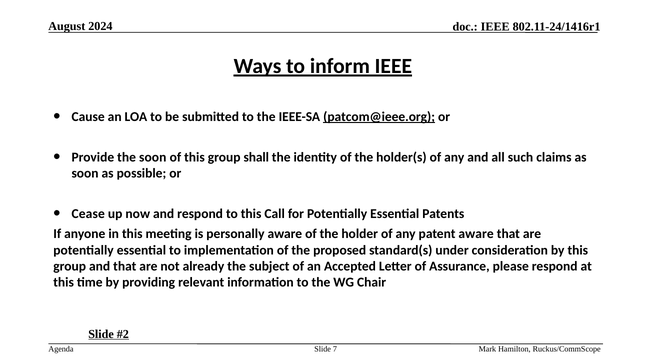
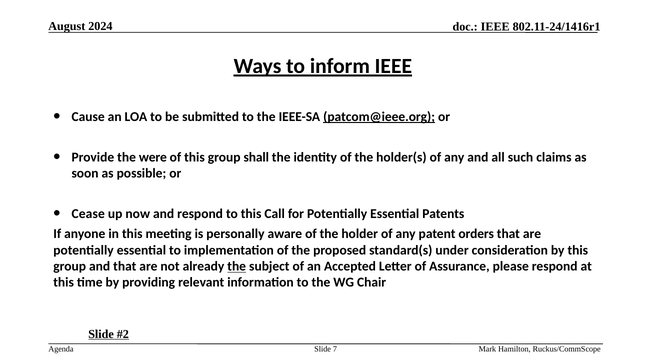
the soon: soon -> were (153, 157)
patent aware: aware -> orders (476, 234)
the underline: none -> present (237, 266)
